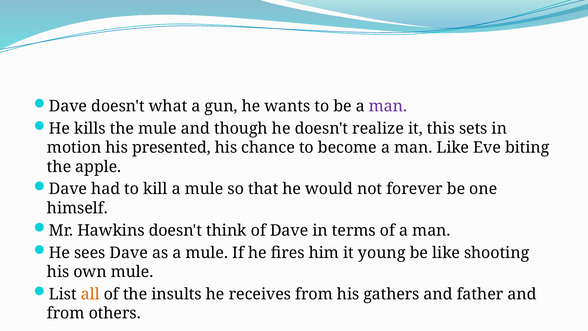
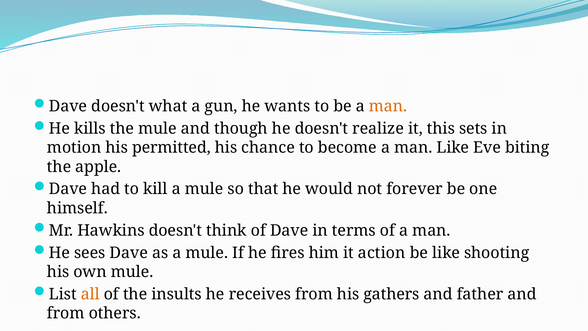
man colour: purple -> orange (388, 106)
presented: presented -> permitted (171, 148)
young: young -> action (382, 253)
